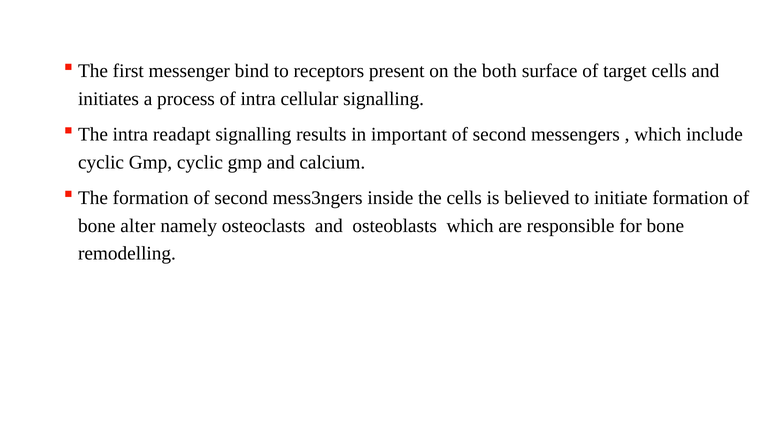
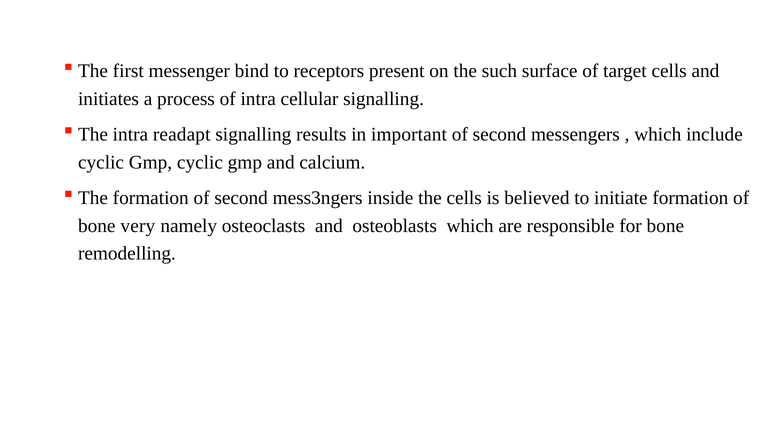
both: both -> such (499, 71)
alter: alter -> very (138, 226)
